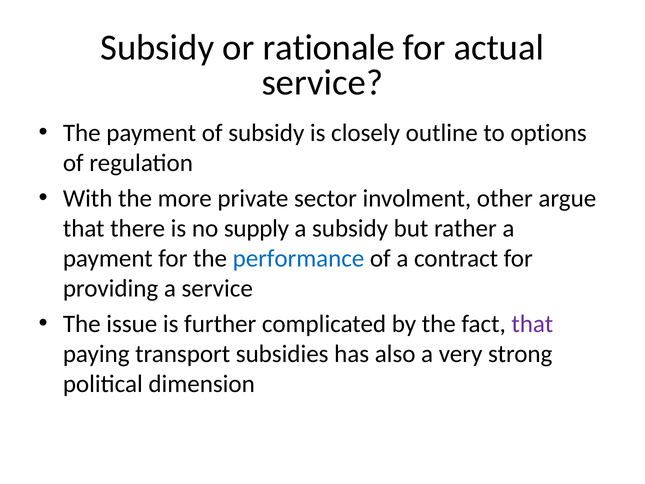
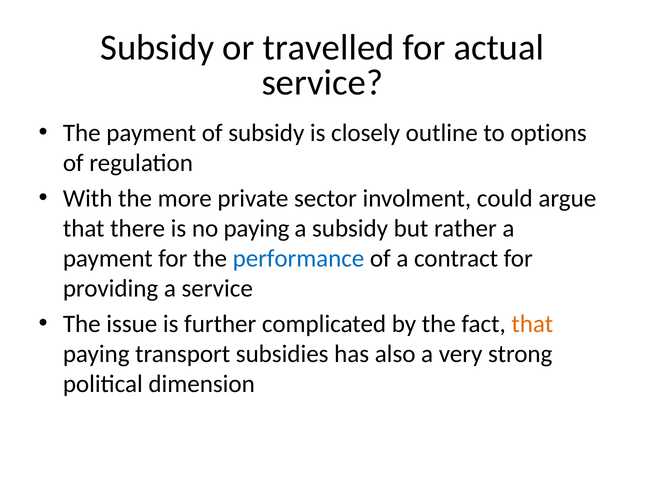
rationale: rationale -> travelled (329, 48)
other: other -> could (505, 198)
no supply: supply -> paying (256, 228)
that colour: purple -> orange (532, 324)
